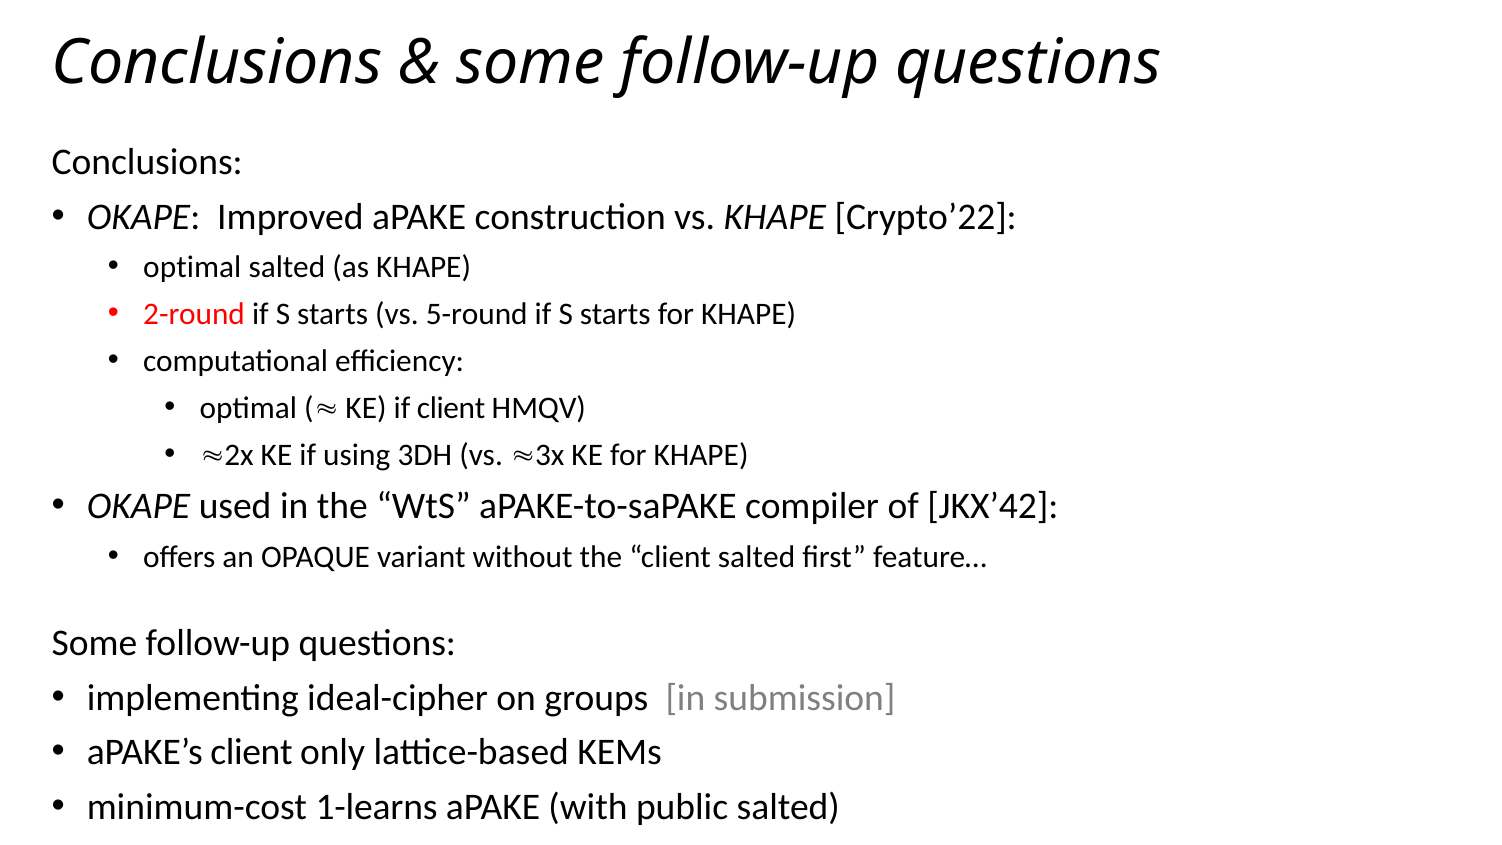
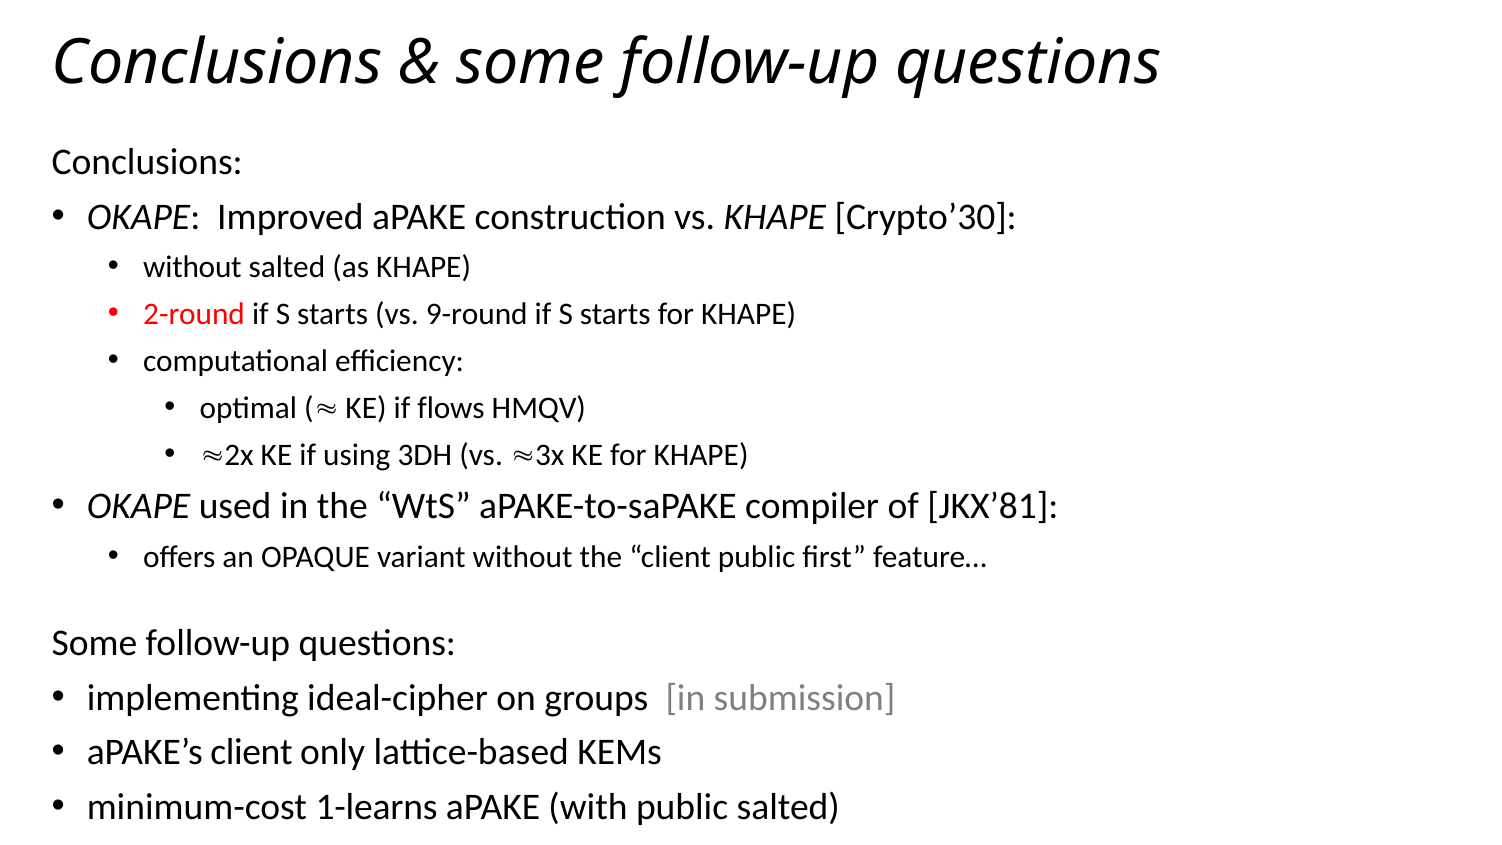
Crypto’22: Crypto’22 -> Crypto’30 (926, 217)
optimal: optimal -> without (192, 267)
5-round: 5-round -> 9-round (477, 314)
if client: client -> flows (451, 408)
JKX’42: JKX’42 -> JKX’81 (993, 506)
client salted: salted -> public (757, 557)
